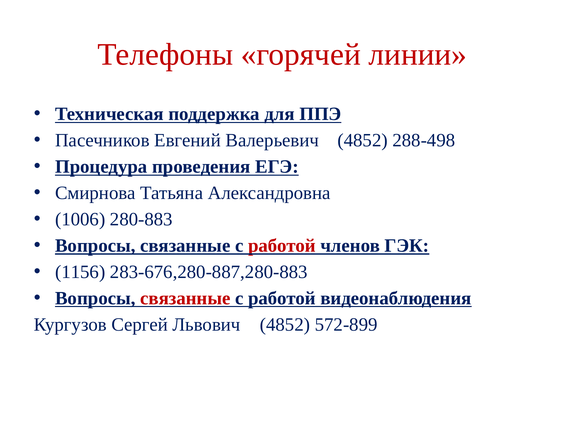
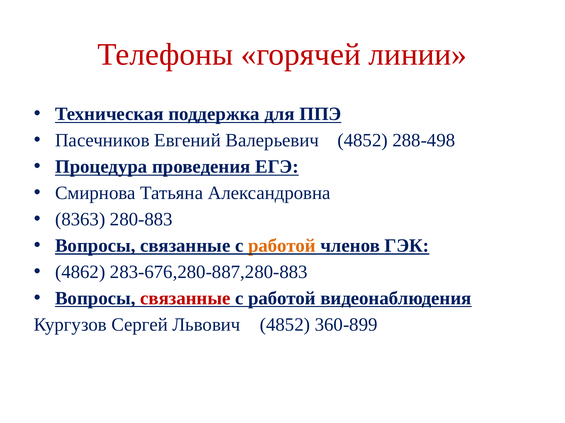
1006: 1006 -> 8363 (80, 220)
работой colour: red -> orange (282, 246)
1156: 1156 -> 4862 (80, 272)
572-899: 572-899 -> 360-899 (346, 325)
